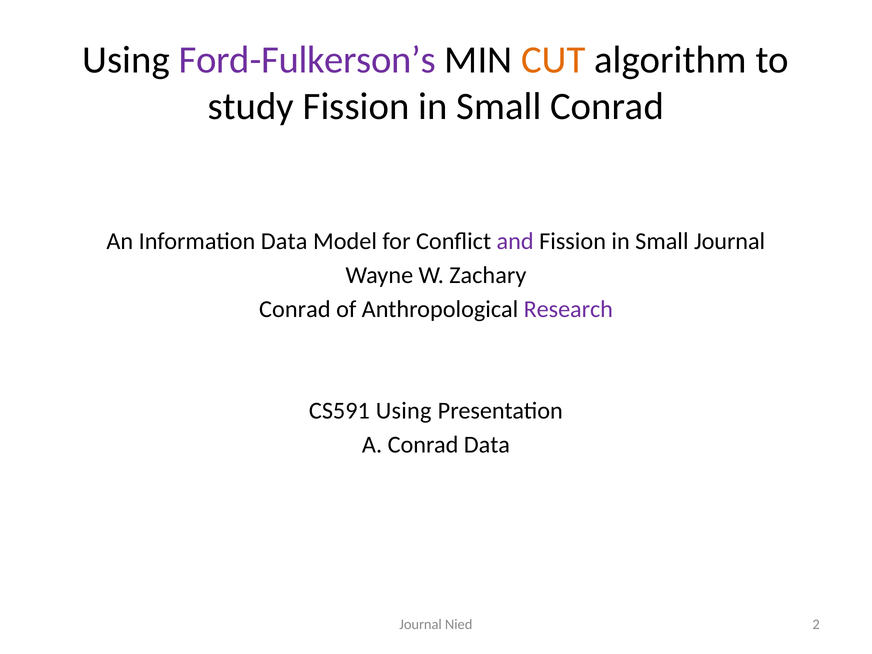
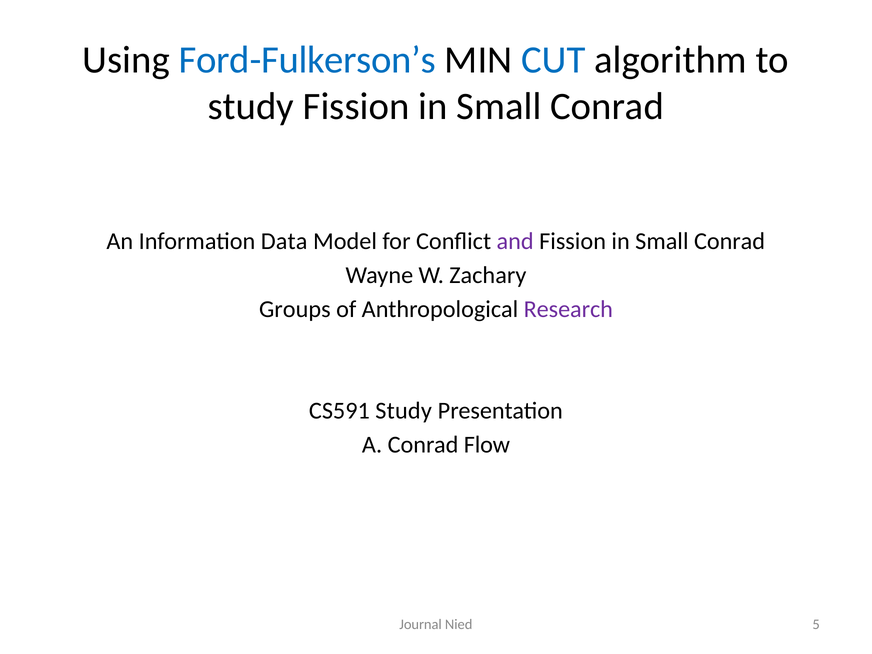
Ford-Fulkerson’s colour: purple -> blue (307, 60)
CUT colour: orange -> blue (553, 60)
Journal: Journal -> Conrad (730, 241)
Conrad: Conrad -> Groups (295, 309)
CS591 Using: Using -> Study (404, 411)
Conrad Data: Data -> Flow (487, 445)
2: 2 -> 5 (816, 624)
